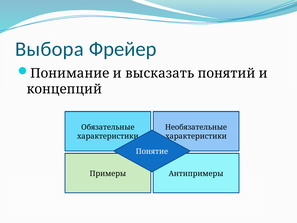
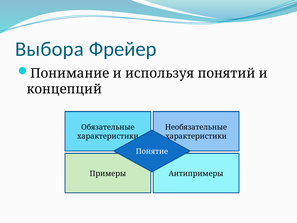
высказать: высказать -> используя (160, 73)
